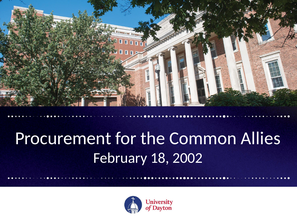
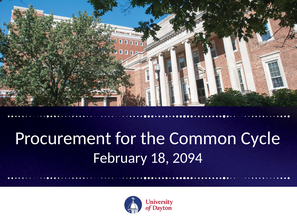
Allies: Allies -> Cycle (261, 138)
2002: 2002 -> 2094 (188, 158)
